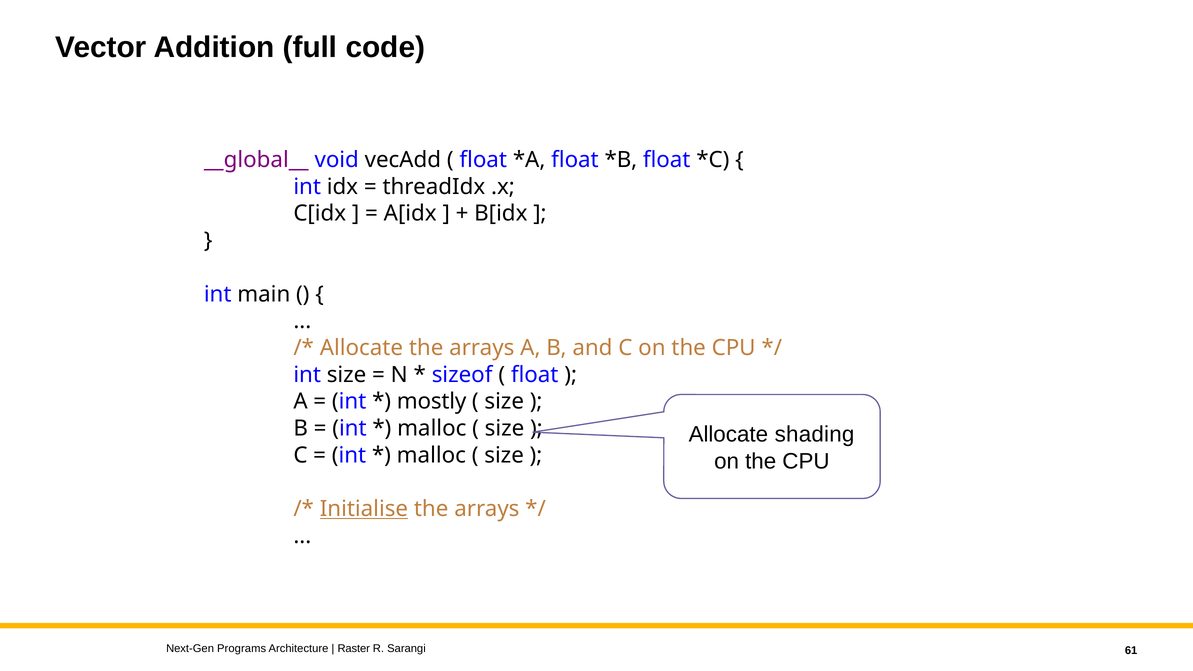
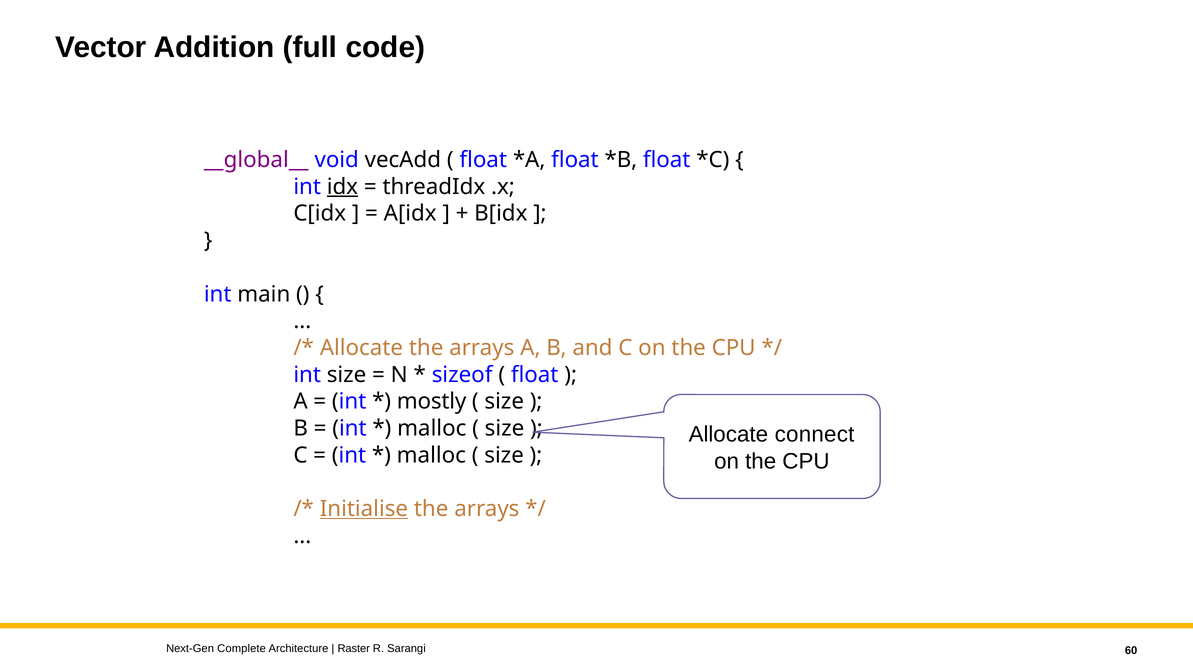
idx underline: none -> present (342, 187)
shading: shading -> connect (815, 435)
Programs: Programs -> Complete (242, 649)
61: 61 -> 60 (1131, 651)
